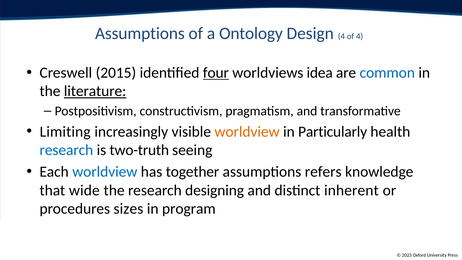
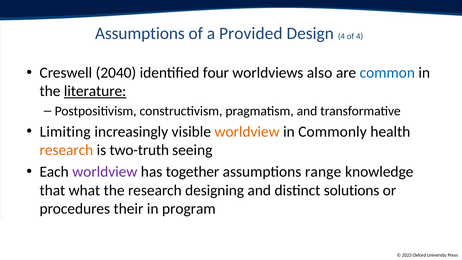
Ontology: Ontology -> Provided (251, 33)
2015: 2015 -> 2040 (116, 73)
four underline: present -> none (216, 73)
idea: idea -> also (320, 73)
Particularly: Particularly -> Commonly (333, 132)
research colour: blue -> orange (66, 150)
worldview colour: blue -> purple (105, 172)
refers: refers -> range (323, 172)
wide: wide -> what (84, 190)
inherent: inherent -> solutions (352, 190)
sizes: sizes -> their (128, 209)
